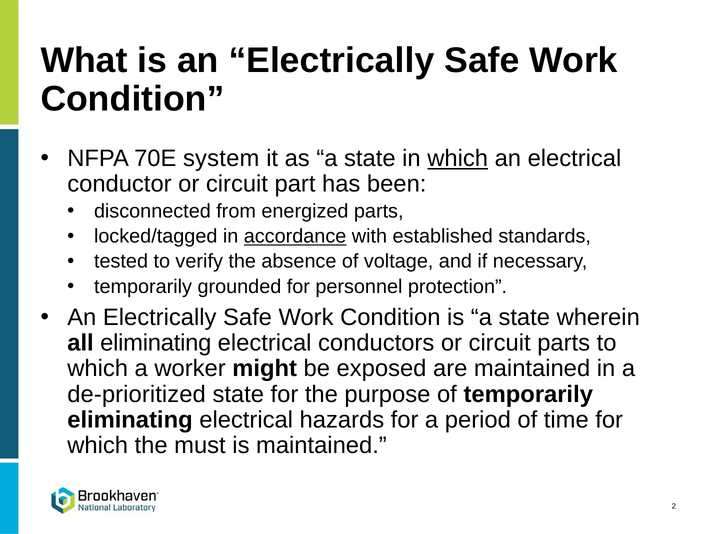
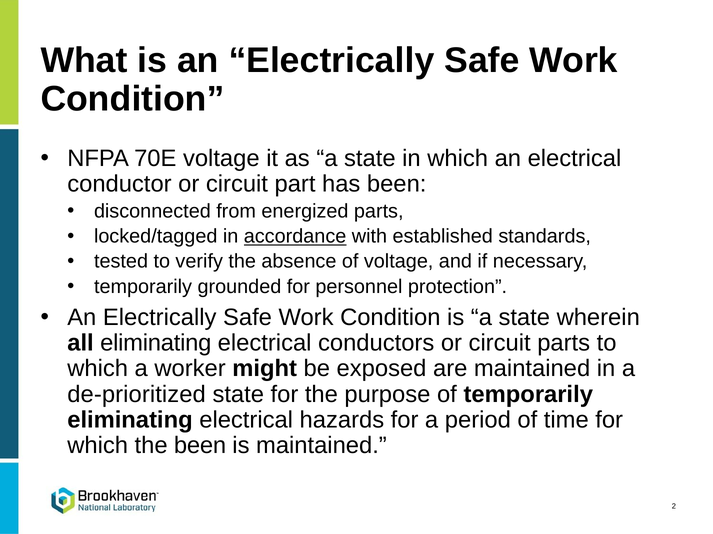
70E system: system -> voltage (221, 159)
which underline: present -> none (458, 159)
the must: must -> been (200, 446)
